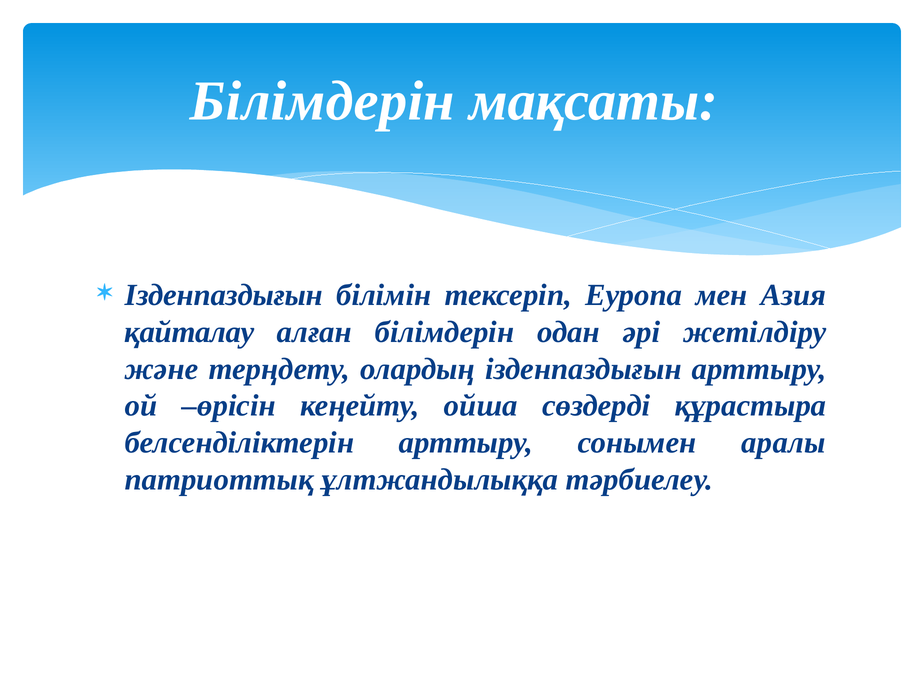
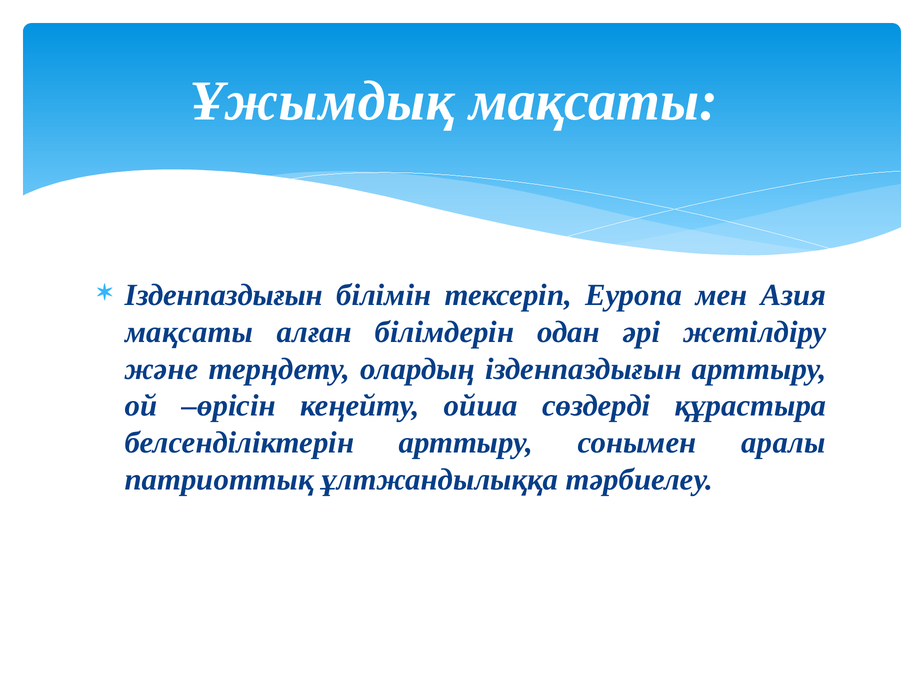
Білімдерін: Білімдерін -> Ұжымдық (322, 101)
қайталау: қайталау -> мақсаты (189, 332)
